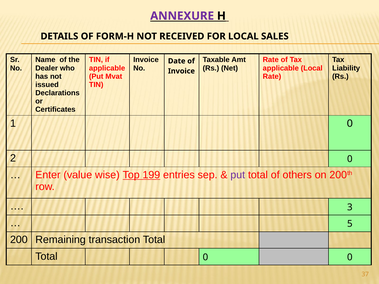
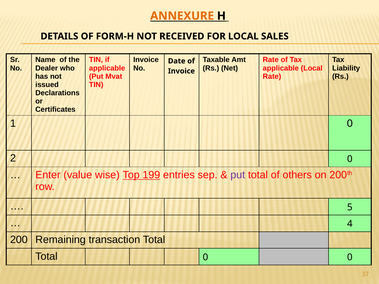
ANNEXURE colour: purple -> orange (182, 16)
3: 3 -> 5 (350, 207)
5: 5 -> 4 (350, 224)
